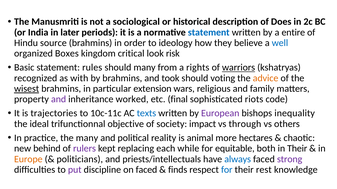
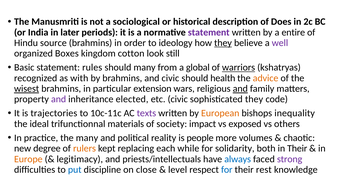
statement colour: blue -> purple (209, 32)
they underline: none -> present (223, 43)
well colour: blue -> purple (280, 43)
critical: critical -> cotton (131, 54)
risk: risk -> still (173, 54)
rights: rights -> global (198, 68)
and took: took -> civic (170, 78)
voting: voting -> health (223, 78)
and underline: none -> present (240, 89)
worked: worked -> elected (132, 99)
etc final: final -> civic (178, 99)
sophisticated riots: riots -> they (254, 99)
texts colour: blue -> purple (146, 114)
European colour: purple -> orange (220, 114)
objective: objective -> materials (126, 124)
through: through -> exposed (245, 124)
animal: animal -> people (200, 138)
hectares: hectares -> volumes (256, 138)
behind: behind -> degree (47, 149)
rulers colour: purple -> orange (84, 149)
equitable: equitable -> solidarity (235, 149)
politicians: politicians -> legitimacy (80, 159)
put colour: purple -> blue (75, 170)
on faced: faced -> close (146, 170)
finds: finds -> level (178, 170)
